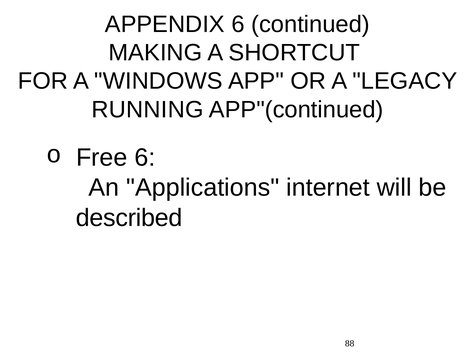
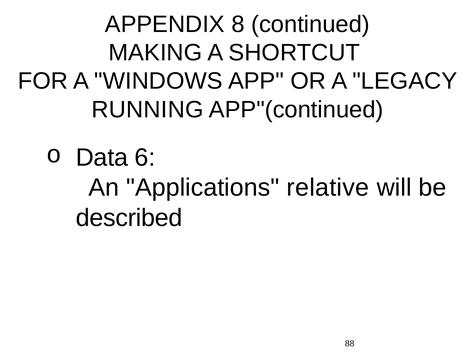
APPENDIX 6: 6 -> 8 (238, 24)
Free: Free -> Data (102, 158)
internet: internet -> relative (328, 188)
